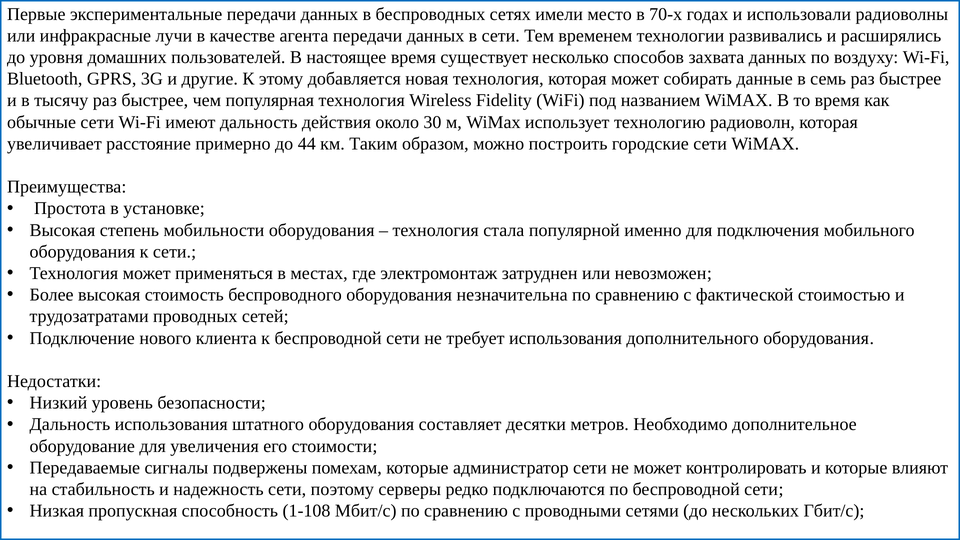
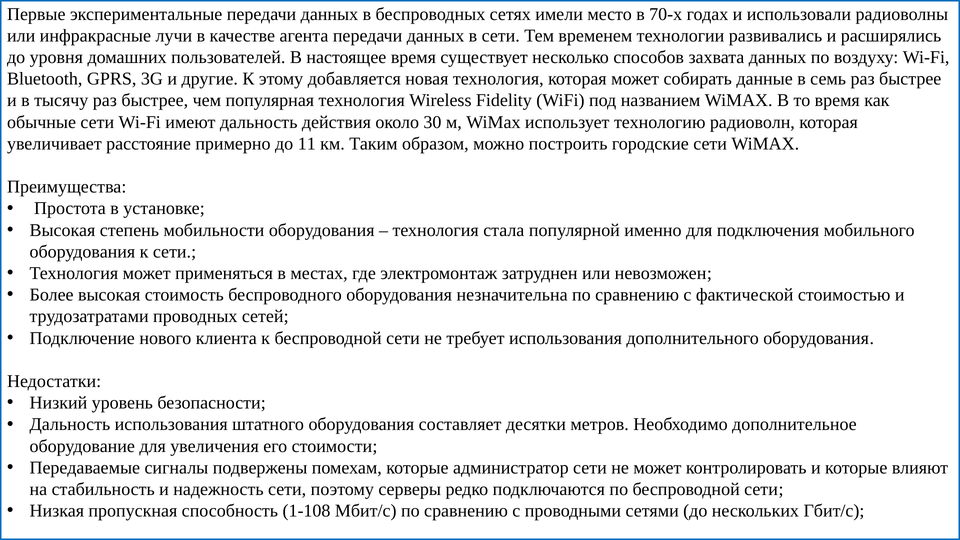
44: 44 -> 11 (307, 144)
